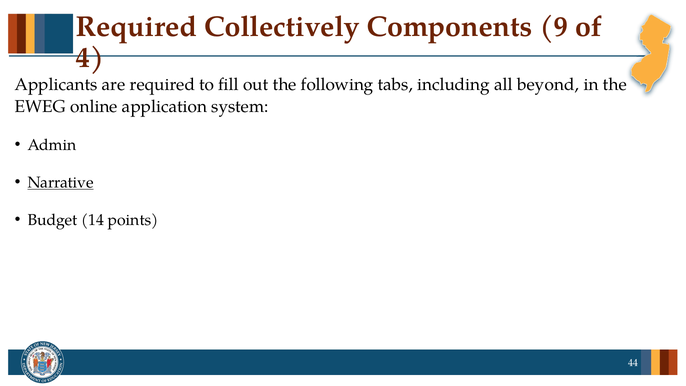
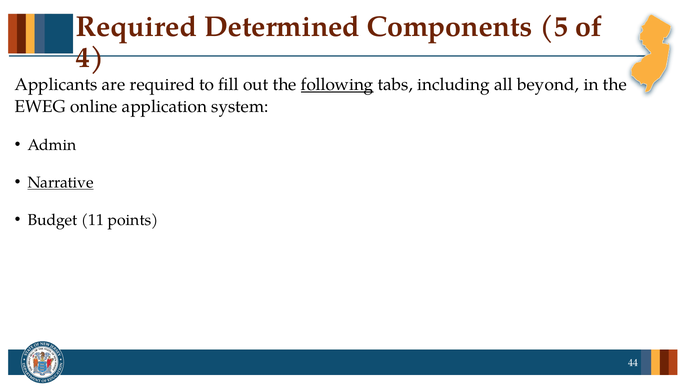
Collectively: Collectively -> Determined (282, 27)
9: 9 -> 5 (554, 27)
following underline: none -> present (337, 84)
14: 14 -> 11 (93, 220)
